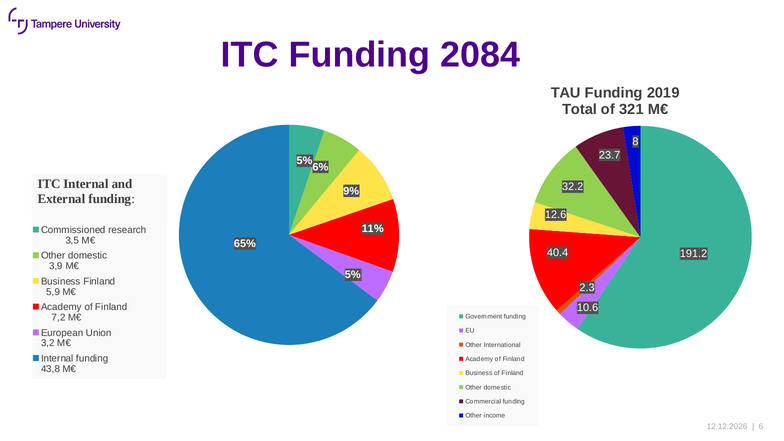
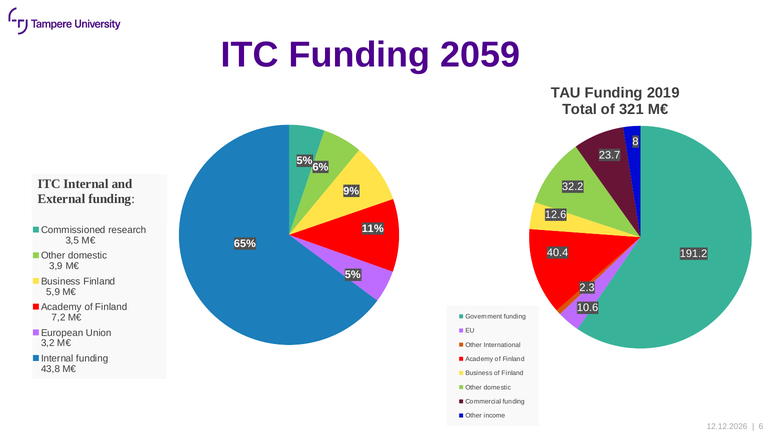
2084: 2084 -> 2059 (480, 55)
